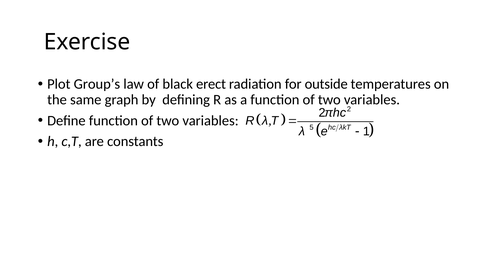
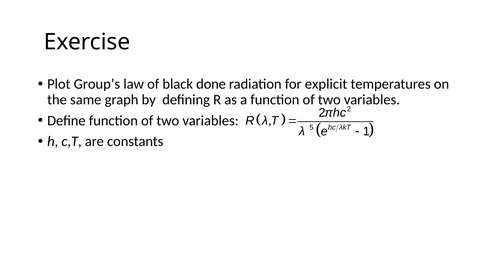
erect: erect -> done (211, 84)
outside: outside -> explicit (326, 84)
